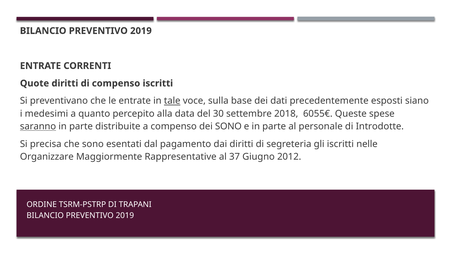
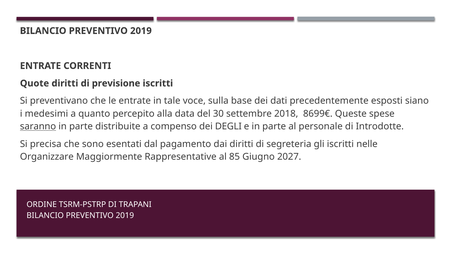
di compenso: compenso -> previsione (116, 84)
tale underline: present -> none (172, 101)
6055€: 6055€ -> 8699€ (318, 114)
dei SONO: SONO -> DEGLI (228, 127)
37: 37 -> 85 (235, 157)
2012: 2012 -> 2027 (289, 157)
